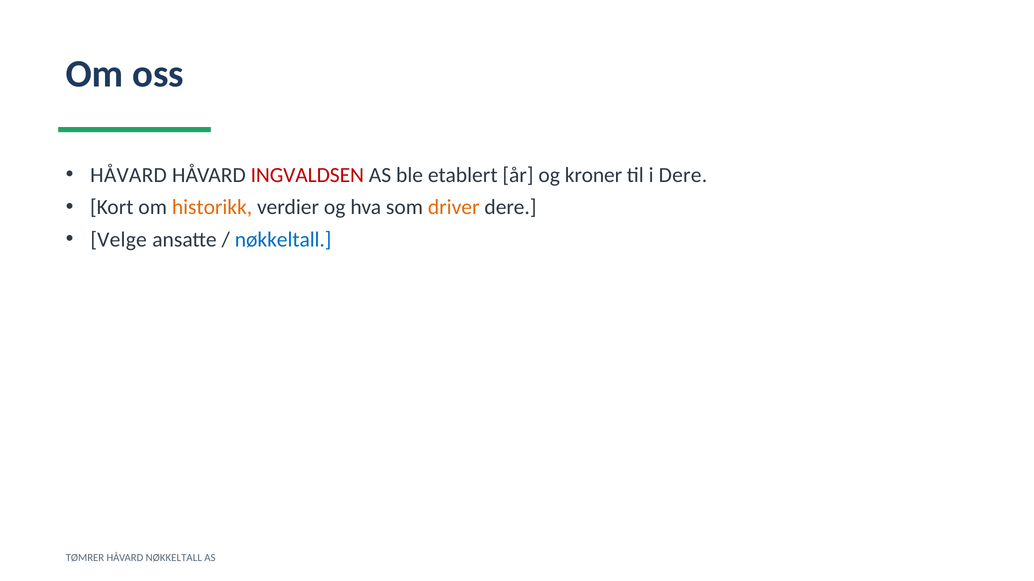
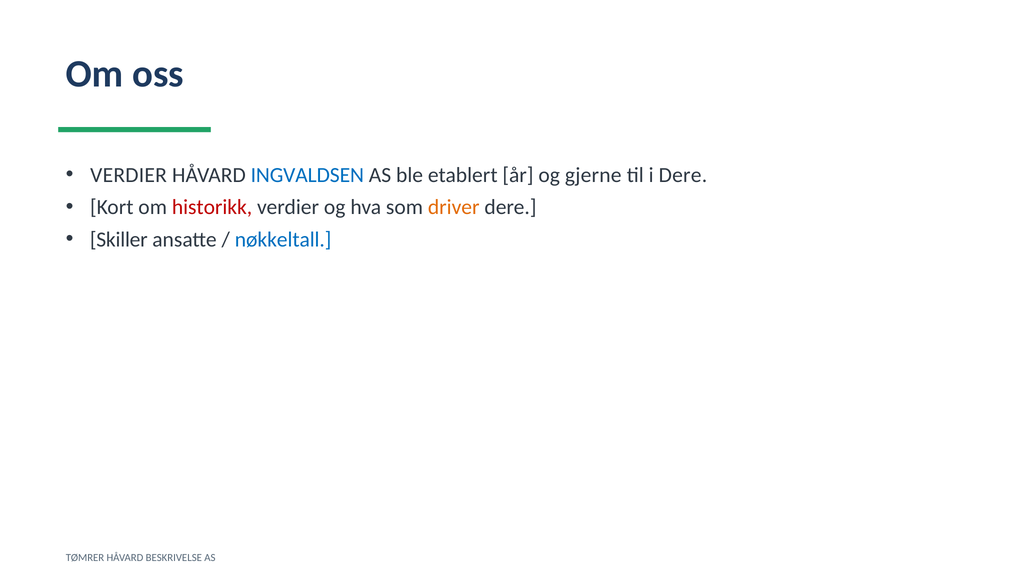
HÅVARD: HÅVARD -> VERDIER (129, 175)
INGVALDSEN colour: red -> blue (307, 175)
kroner: kroner -> gjerne (593, 175)
historikk colour: orange -> red (212, 207)
Velge: Velge -> Skiller (119, 240)
HÅVARD NØKKELTALL: NØKKELTALL -> BESKRIVELSE (174, 558)
